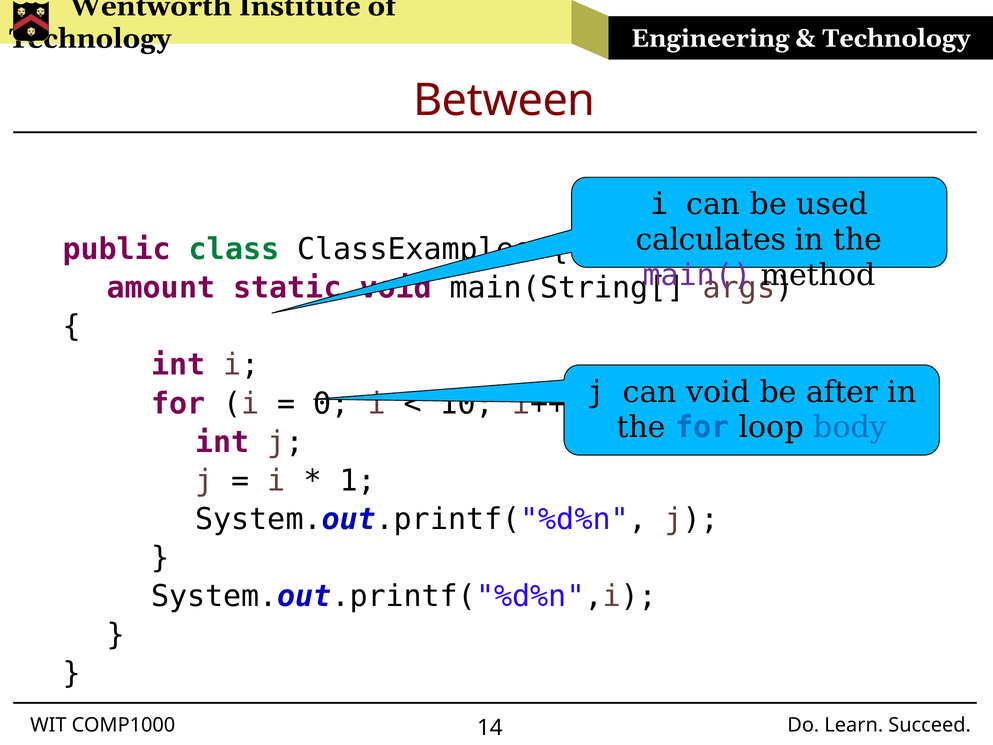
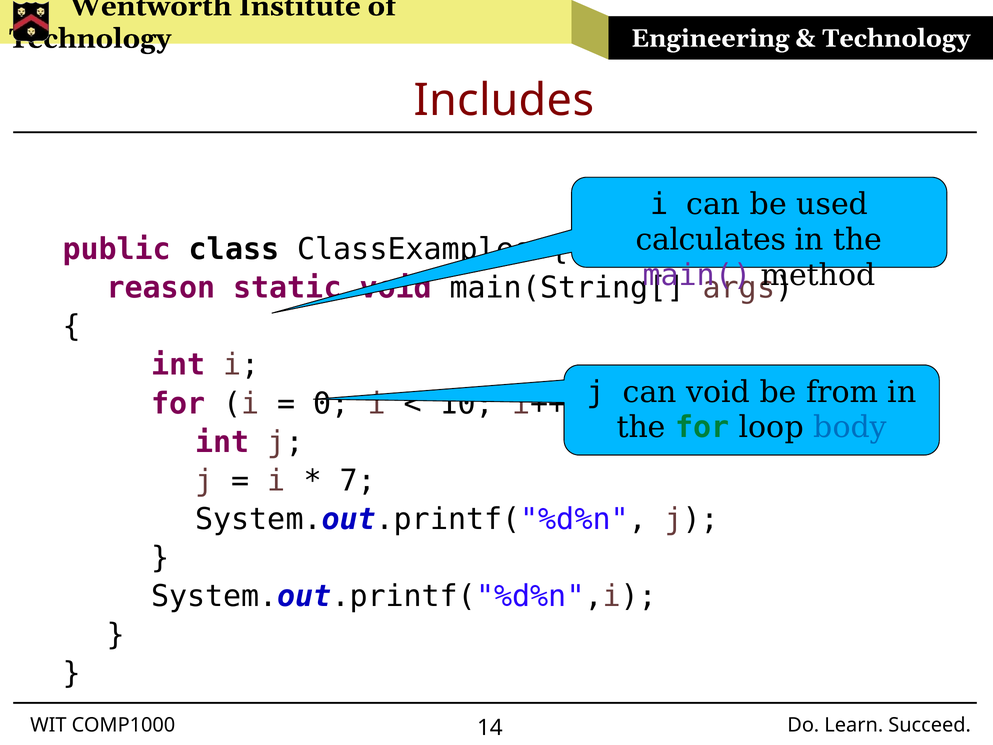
Between: Between -> Includes (504, 100)
class colour: green -> black (234, 249)
amount: amount -> reason (161, 288)
after: after -> from (842, 392)
for colour: blue -> green (702, 427)
1: 1 -> 7 (358, 481)
